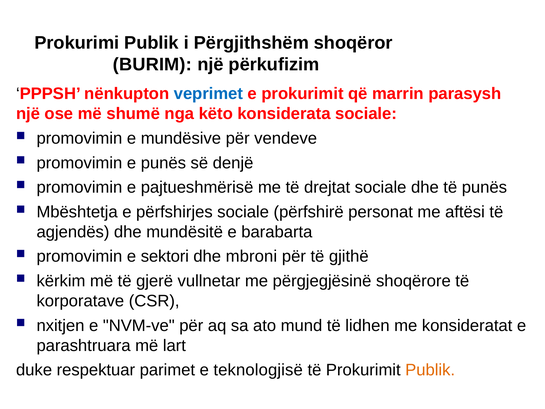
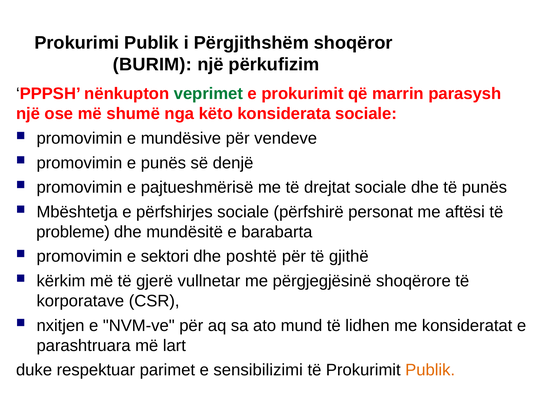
veprimet colour: blue -> green (208, 94)
agjendës: agjendës -> probleme (73, 232)
mbroni: mbroni -> poshtë (251, 256)
teknologjisë: teknologjisë -> sensibilizimi (258, 370)
